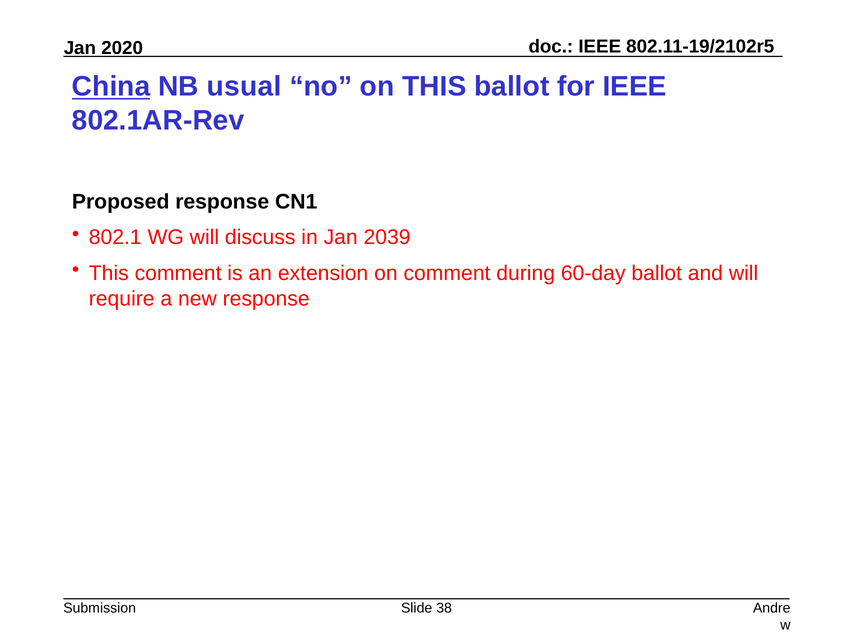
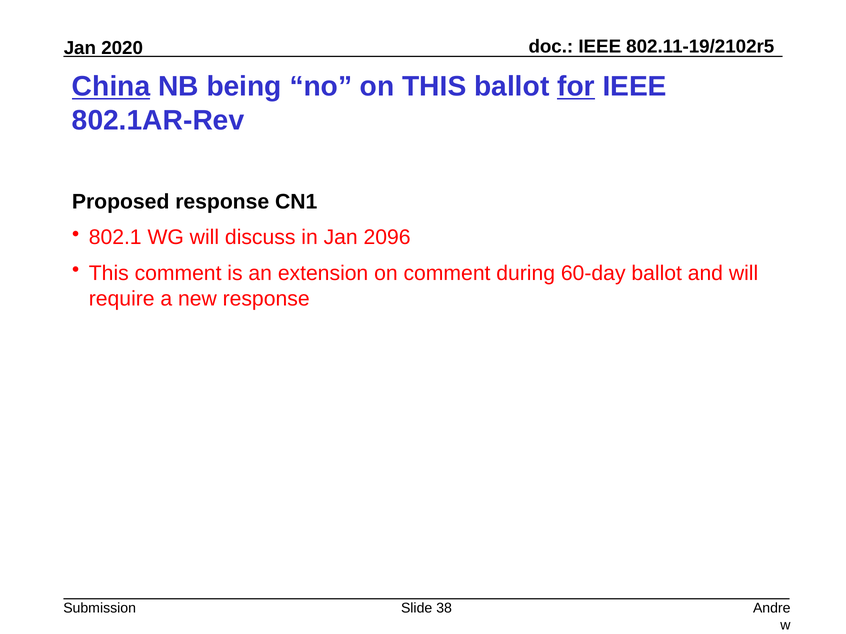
usual: usual -> being (244, 87)
for underline: none -> present (576, 87)
2039: 2039 -> 2096 (387, 238)
